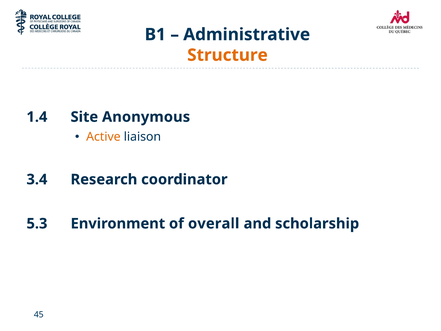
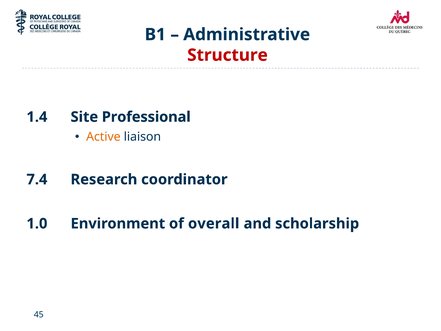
Structure colour: orange -> red (227, 55)
Anonymous: Anonymous -> Professional (146, 117)
3.4: 3.4 -> 7.4 (37, 179)
5.3: 5.3 -> 1.0 (37, 223)
